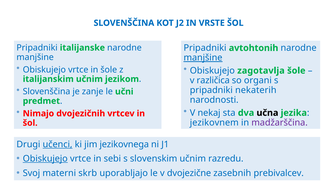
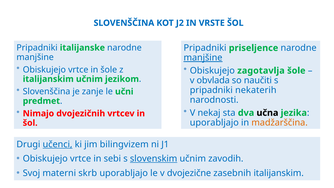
avtohtonih: avtohtonih -> priseljence (254, 48)
različica: različica -> obvlada (213, 80)
organi: organi -> naučiti (258, 80)
jezikovnem: jezikovnem -> uporabljajo (214, 123)
madžarščina colour: purple -> orange (280, 123)
jezikovnega: jezikovnega -> bilingvizem (124, 144)
Obiskujejo underline: present -> none (45, 159)
slovenskim underline: none -> present (154, 159)
razredu: razredu -> zavodih (226, 159)
zasebnih prebivalcev: prebivalcev -> italijanskim (279, 173)
